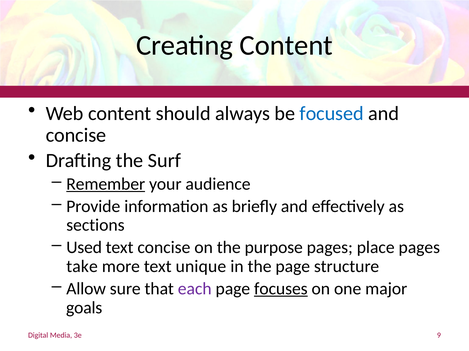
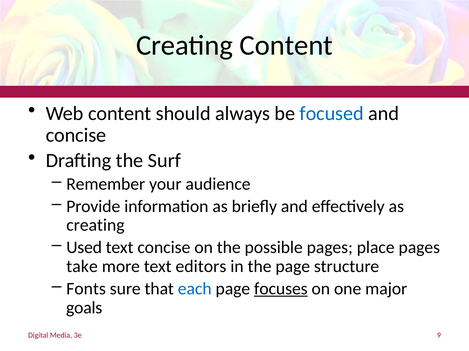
Remember underline: present -> none (106, 184)
sections: sections -> creating (95, 226)
purpose: purpose -> possible (274, 248)
unique: unique -> editors (201, 267)
Allow: Allow -> Fonts (86, 289)
each colour: purple -> blue (195, 289)
